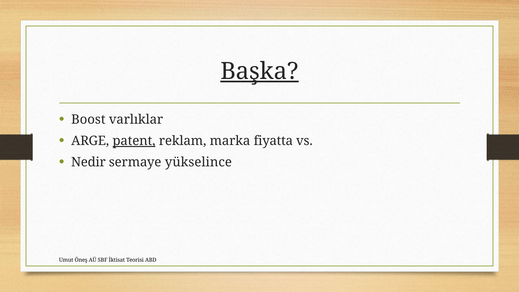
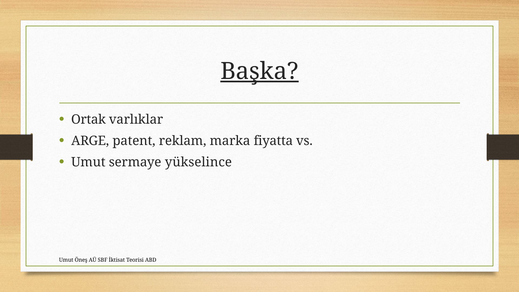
Boost: Boost -> Ortak (88, 119)
patent underline: present -> none (134, 141)
Nedir: Nedir -> Umut (88, 162)
